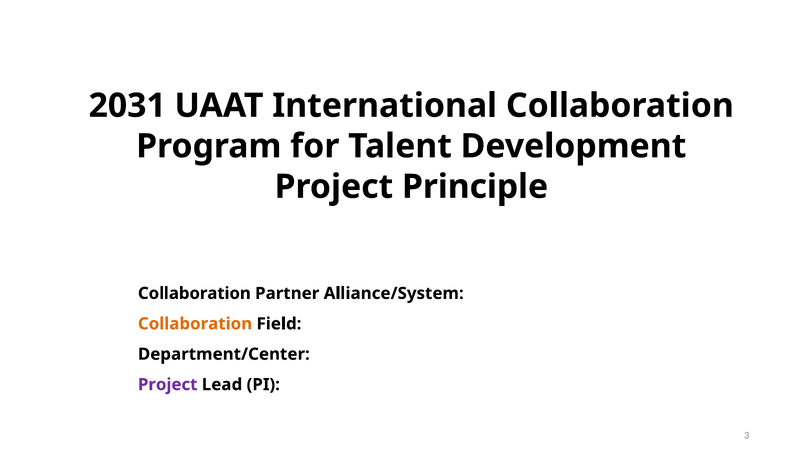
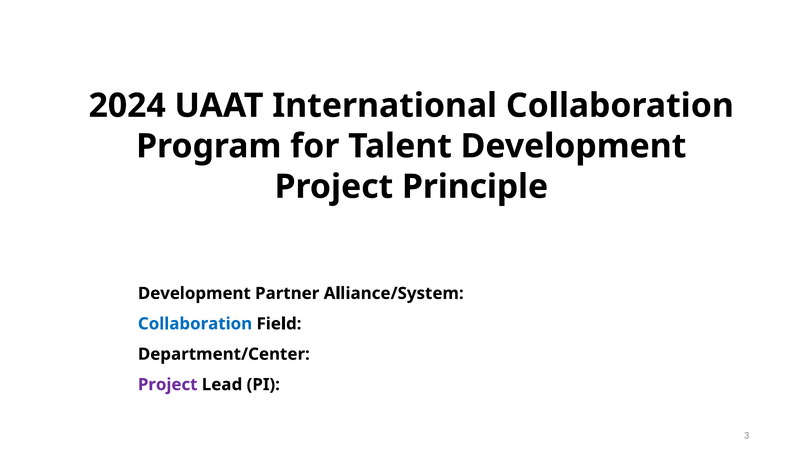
2031: 2031 -> 2024 (127, 106)
Collaboration: Collaboration -> Development (194, 293)
Collaboration colour: orange -> blue (195, 324)
